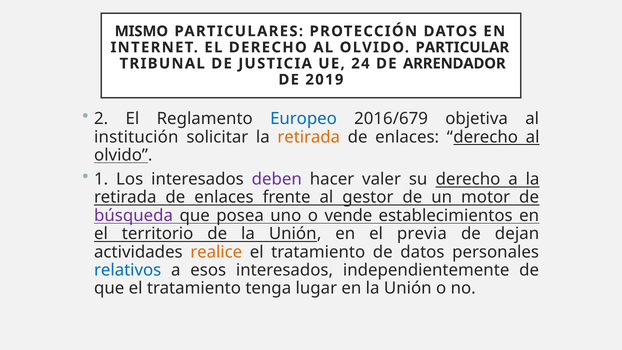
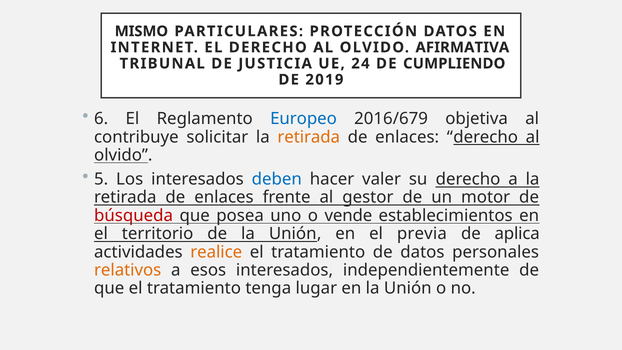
PARTICULAR: PARTICULAR -> AFIRMATIVA (462, 47)
ARRENDADOR: ARRENDADOR -> CUMPLIENDO (454, 63)
2: 2 -> 6 (101, 119)
institución: institución -> contribuye (136, 137)
1: 1 -> 5 (101, 179)
deben colour: purple -> blue (277, 179)
búsqueda colour: purple -> red (134, 215)
dejan: dejan -> aplica (517, 234)
relativos colour: blue -> orange (128, 270)
